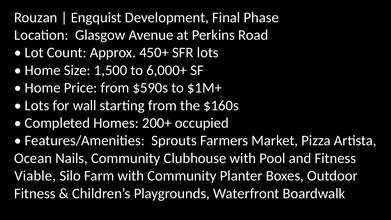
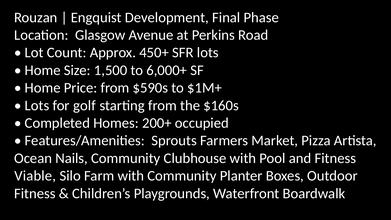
wall: wall -> golf (85, 105)
